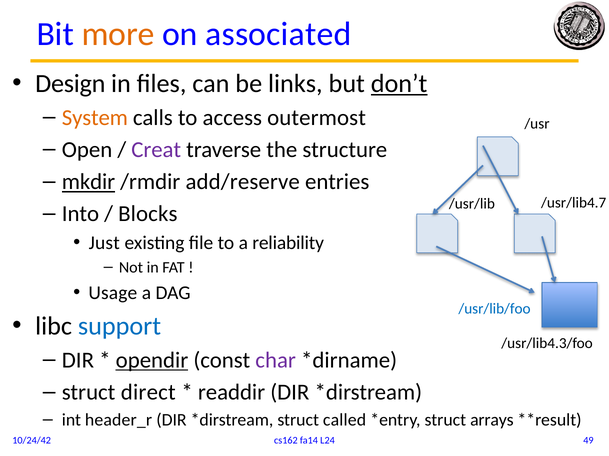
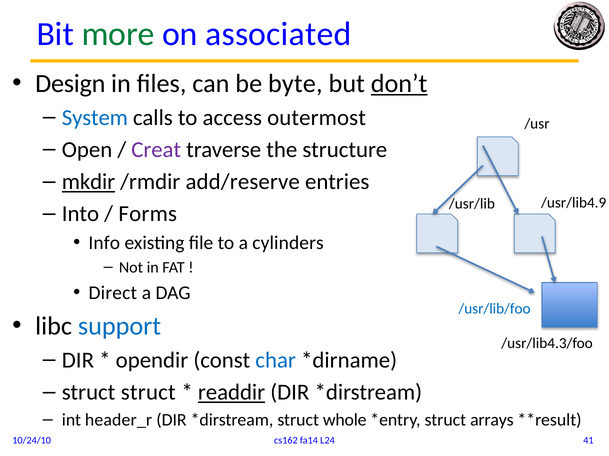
more colour: orange -> green (118, 34)
links: links -> byte (295, 84)
System colour: orange -> blue (95, 118)
/usr/lib4.7: /usr/lib4.7 -> /usr/lib4.9 (574, 203)
Blocks: Blocks -> Forms (148, 214)
Just: Just -> Info (104, 243)
reliability: reliability -> cylinders (288, 243)
Usage: Usage -> Direct (113, 293)
opendir underline: present -> none (152, 361)
char colour: purple -> blue (276, 361)
struct direct: direct -> struct (148, 393)
readdir underline: none -> present (232, 393)
called: called -> whole (345, 421)
49: 49 -> 41 (588, 441)
10/24/42: 10/24/42 -> 10/24/10 (32, 441)
